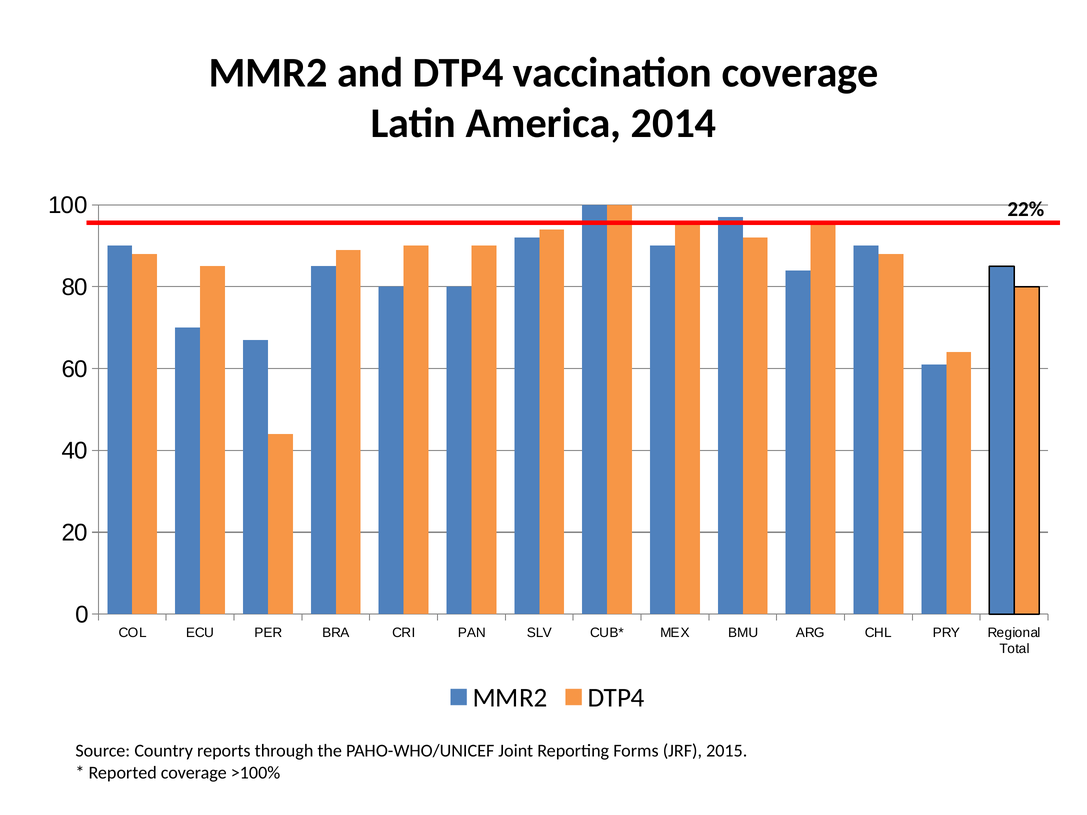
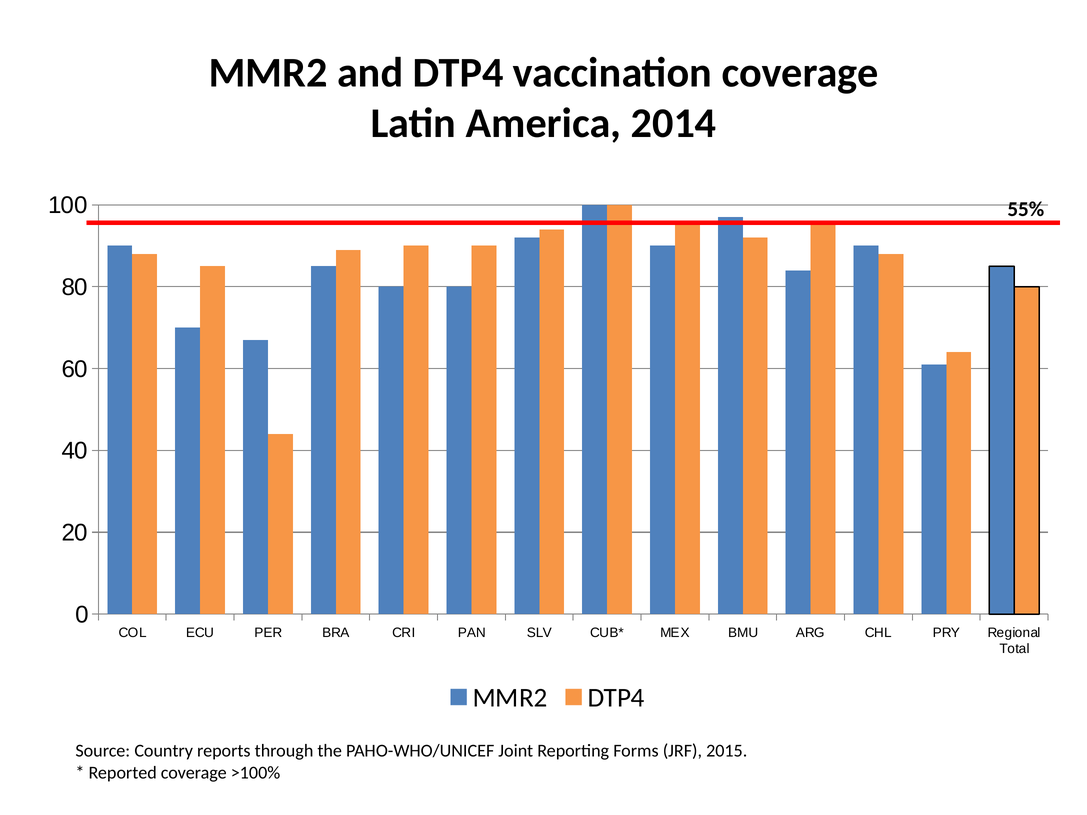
22%: 22% -> 55% (1026, 209)
